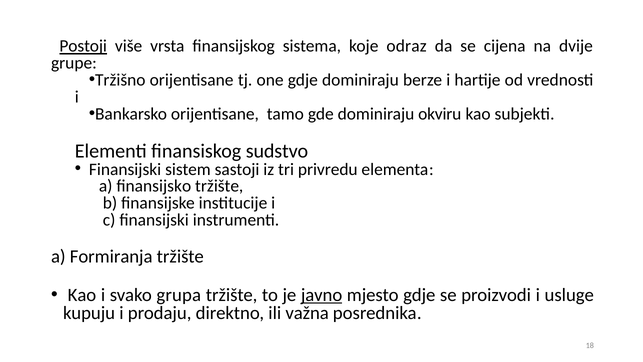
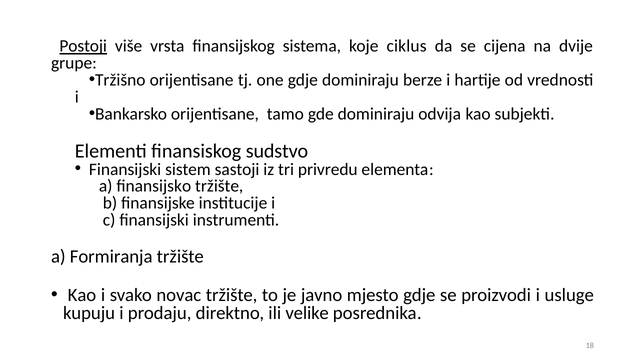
odraz: odraz -> ciklus (407, 46)
okviru: okviru -> odvija (440, 114)
grupa: grupa -> novac (179, 295)
javno underline: present -> none (322, 295)
važna: važna -> velike (307, 313)
